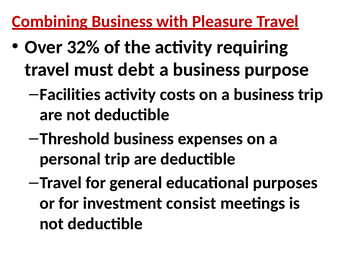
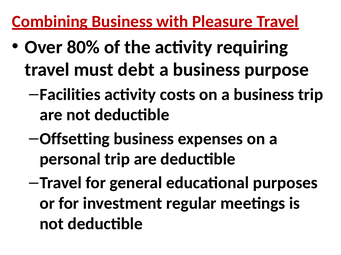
32%: 32% -> 80% (83, 47)
Threshold: Threshold -> Offsetting (75, 139)
consist: consist -> regular (191, 204)
